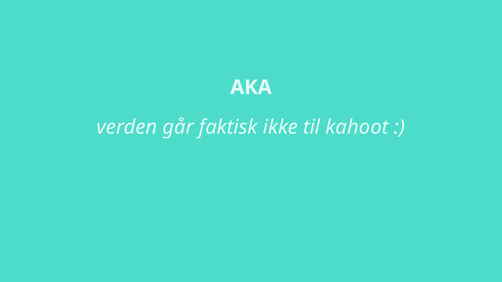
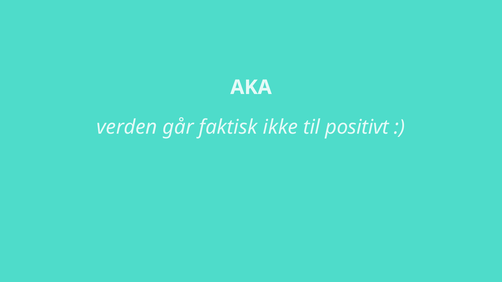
kahoot: kahoot -> positivt (357, 128)
